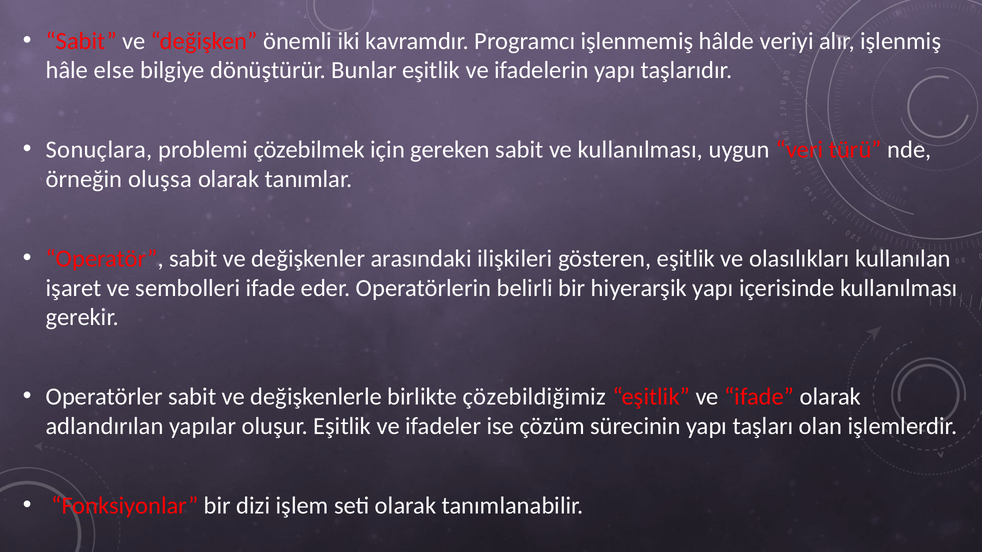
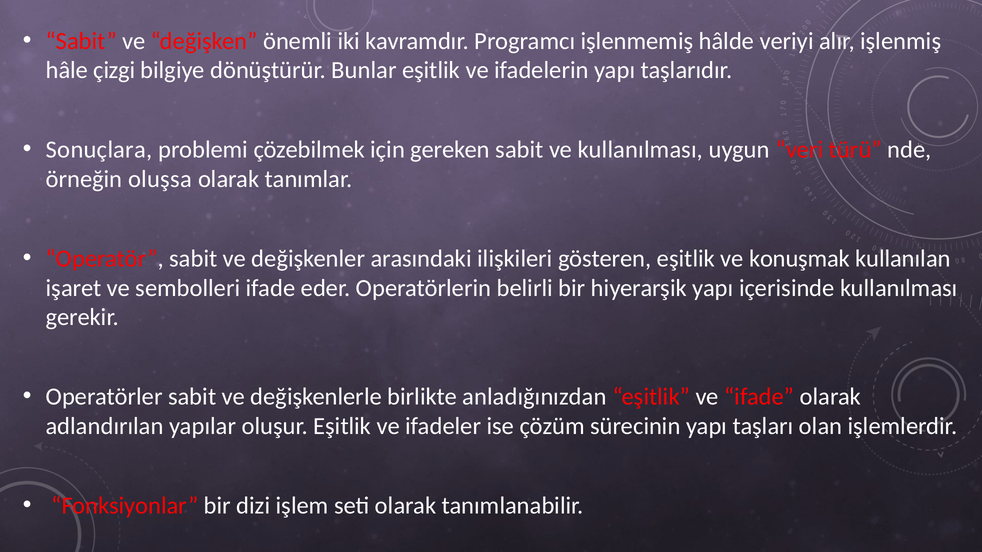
else: else -> çizgi (114, 70)
olasılıkları: olasılıkları -> konuşmak (799, 259)
çözebildiğimiz: çözebildiğimiz -> anladığınızdan (534, 397)
